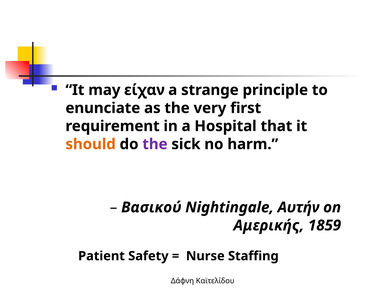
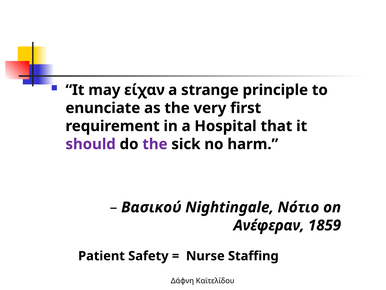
should colour: orange -> purple (91, 144)
Αυτήν: Αυτήν -> Νότιο (298, 207)
Αμερικής: Αμερικής -> Ανέφεραν (269, 225)
